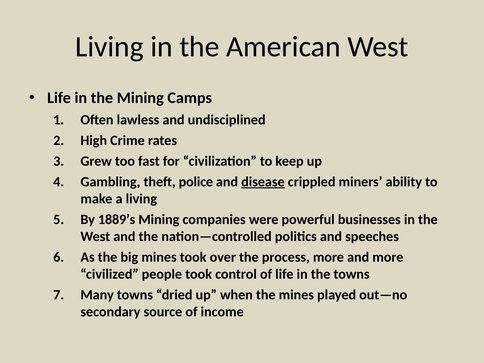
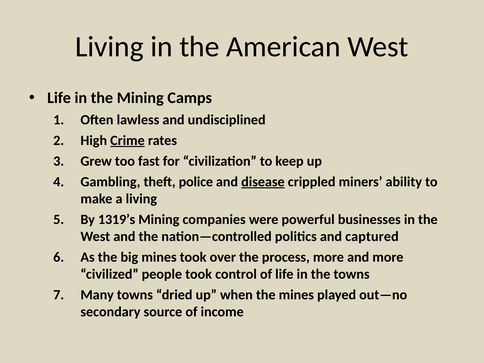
Crime underline: none -> present (127, 140)
1889’s: 1889’s -> 1319’s (117, 220)
speeches: speeches -> captured (372, 236)
